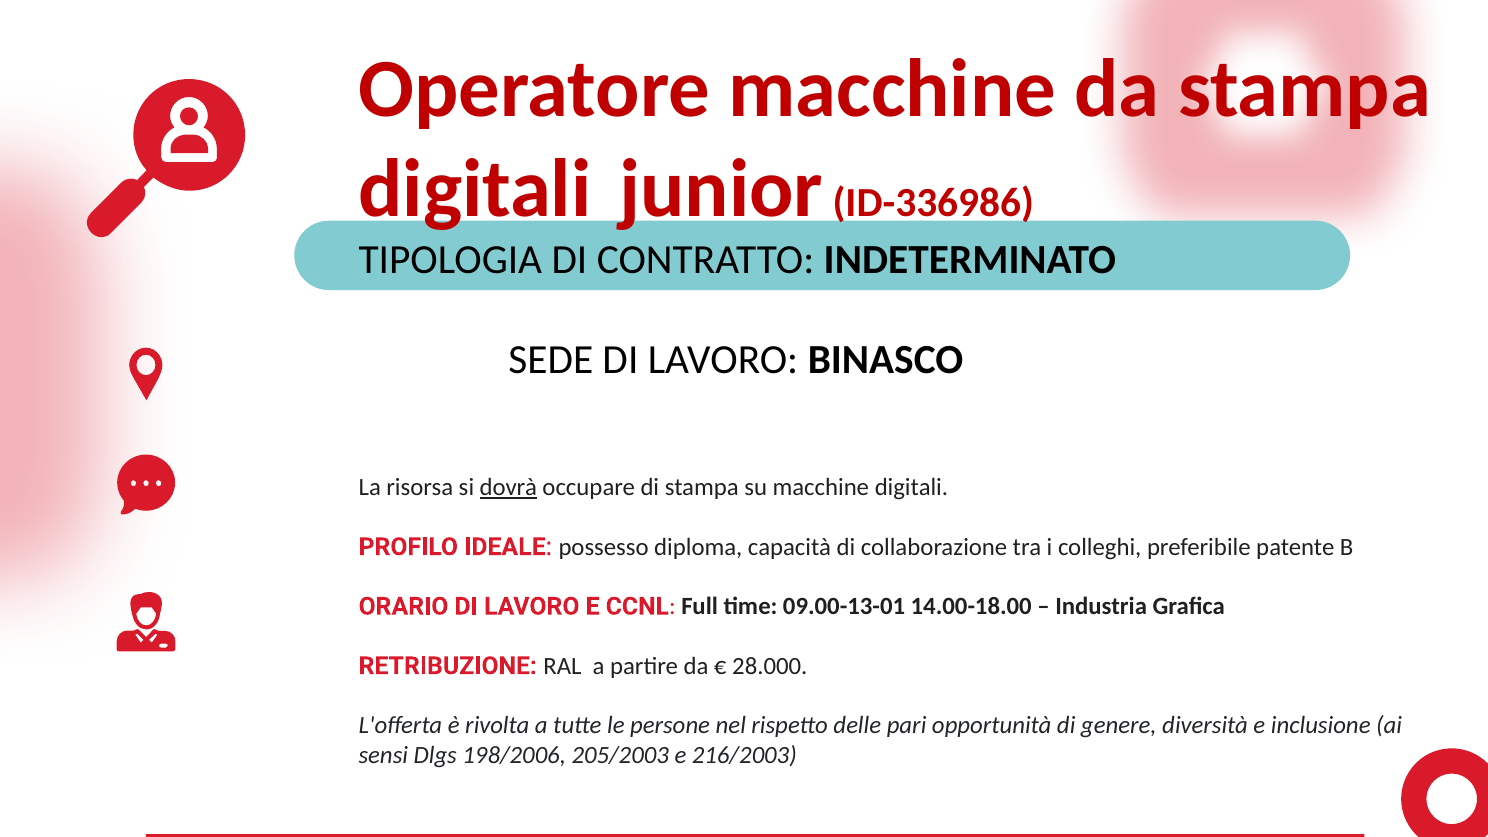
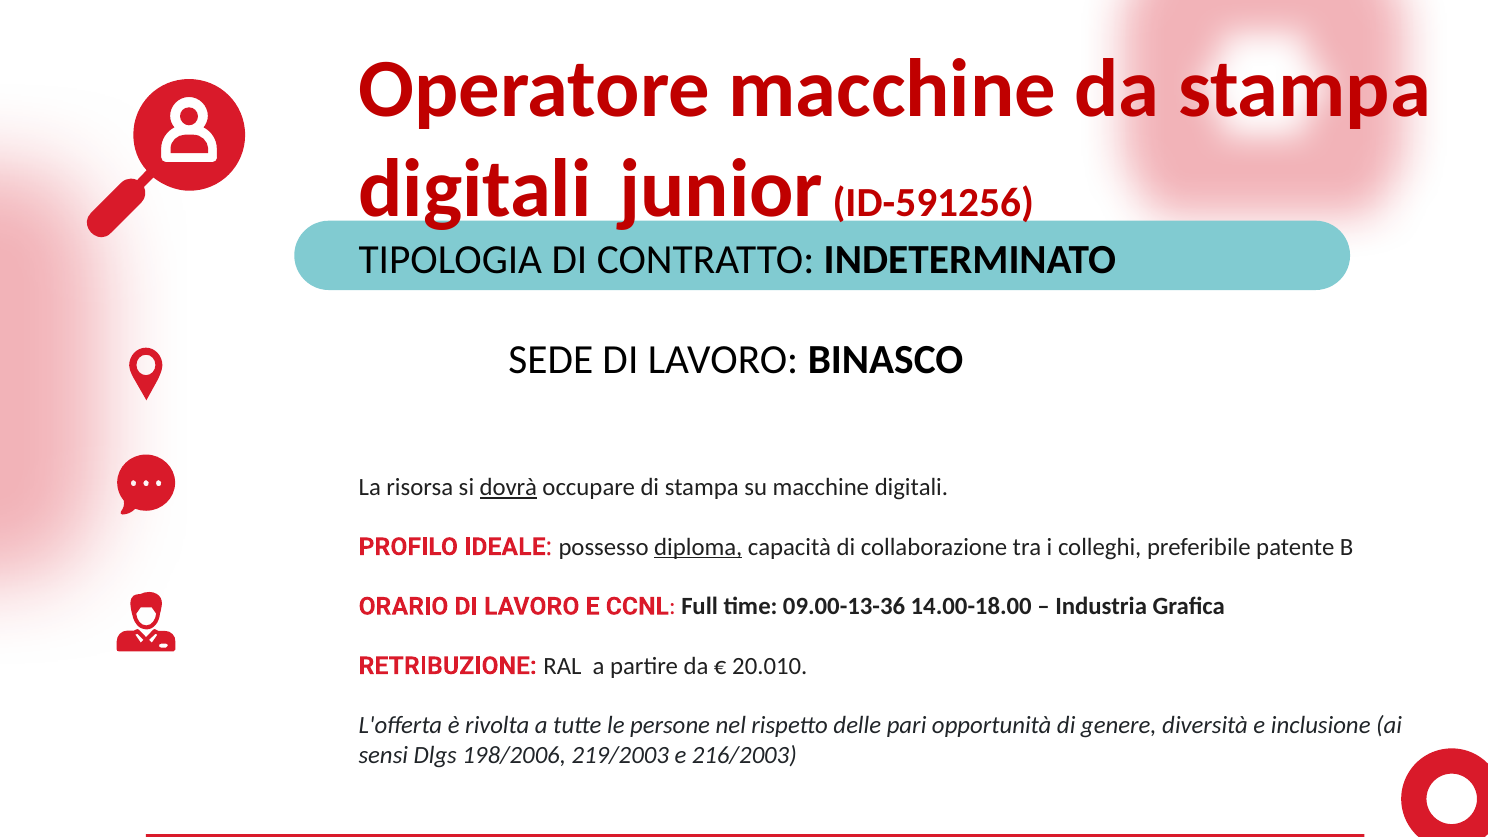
ID-336986: ID-336986 -> ID-591256 (933, 202)
diploma underline: none -> present (698, 547)
09.00-13-01: 09.00-13-01 -> 09.00-13-36 (844, 606)
28.000: 28.000 -> 20.010 (770, 666)
205/2003: 205/2003 -> 219/2003 (620, 755)
